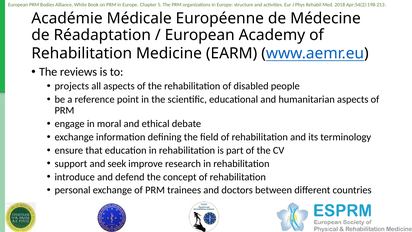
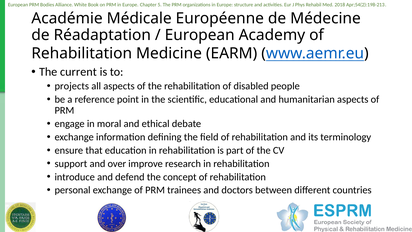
reviews: reviews -> current (78, 72)
seek: seek -> over (117, 163)
